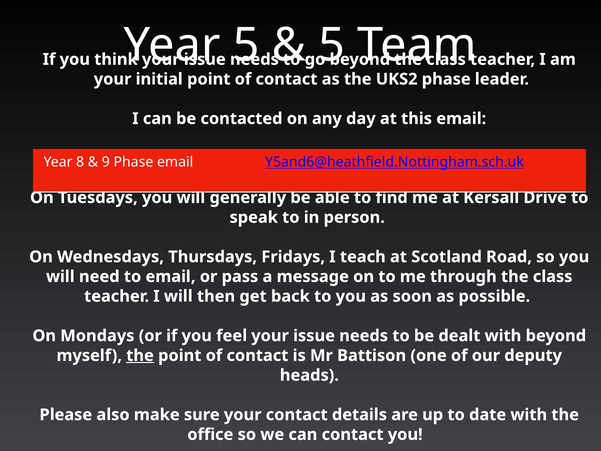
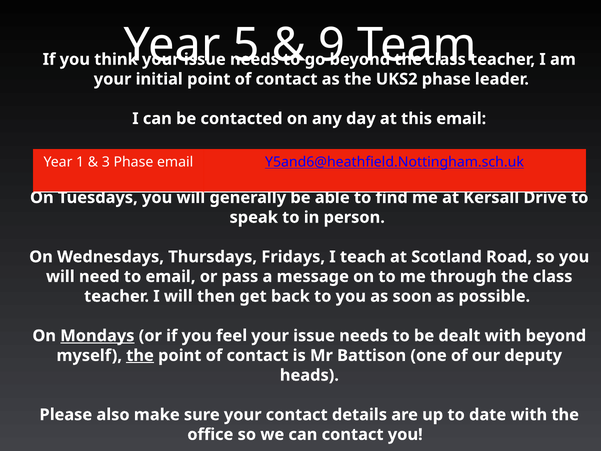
5: 5 -> 9 (332, 45)
8: 8 -> 1 (80, 162)
9: 9 -> 3 (106, 162)
Mondays underline: none -> present (97, 336)
